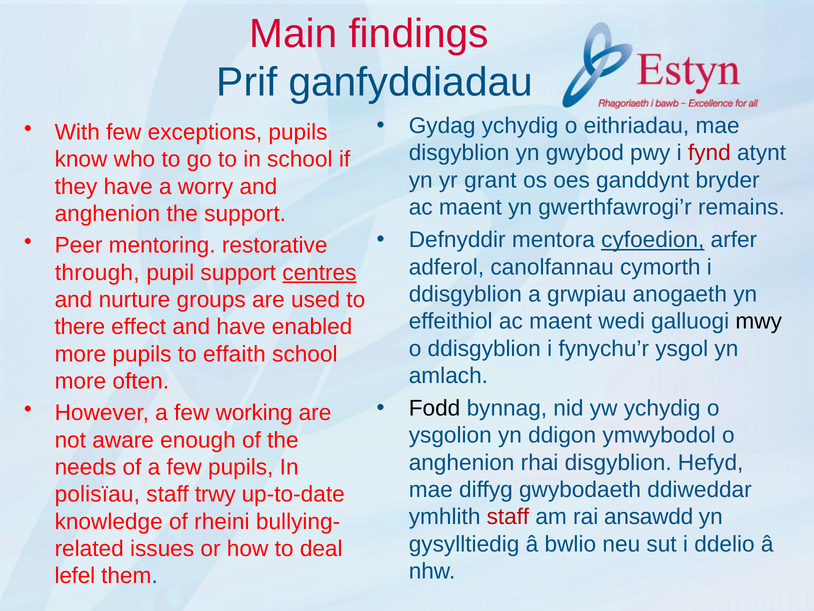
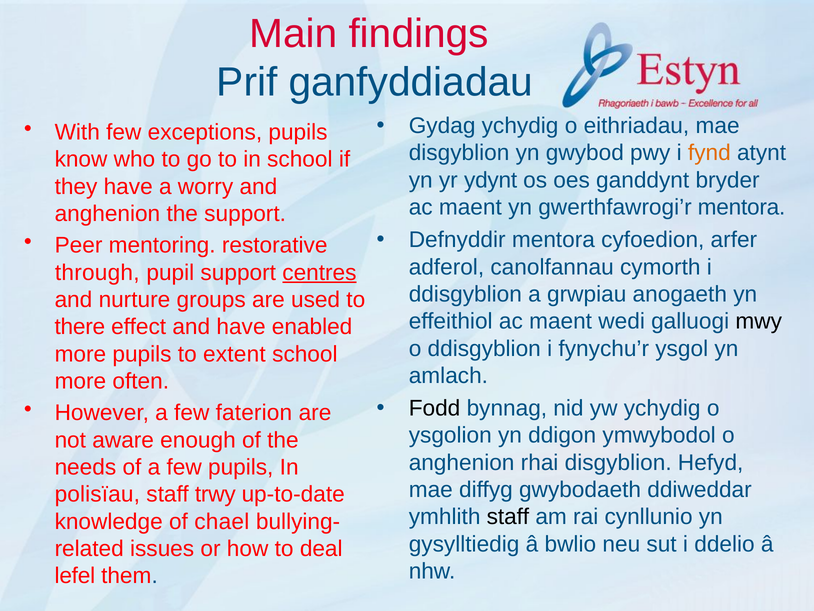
fynd colour: red -> orange (709, 153)
grant: grant -> ydynt (491, 180)
gwerthfawrogi’r remains: remains -> mentora (742, 207)
cyfoedion underline: present -> none (653, 240)
effaith: effaith -> extent (234, 354)
working: working -> faterion (254, 413)
staff colour: red -> black (508, 517)
ansawdd: ansawdd -> cynllunio (649, 517)
rheini: rheini -> chael (222, 521)
